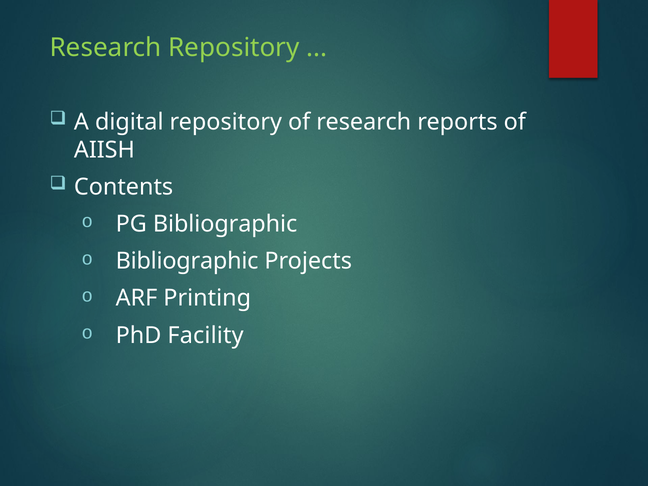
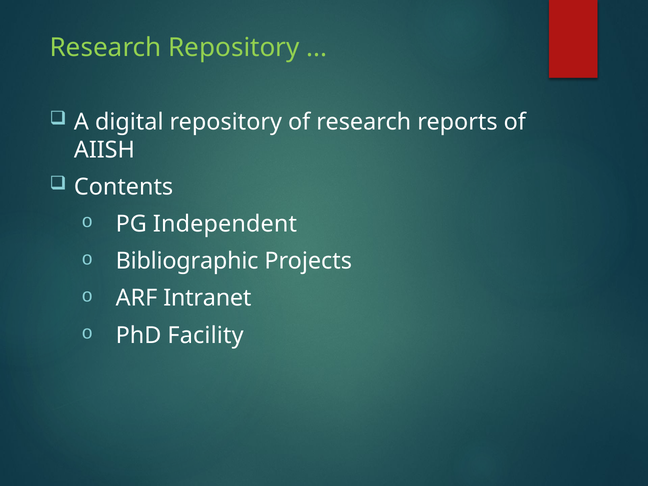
PG Bibliographic: Bibliographic -> Independent (225, 224)
Printing: Printing -> Intranet (207, 298)
